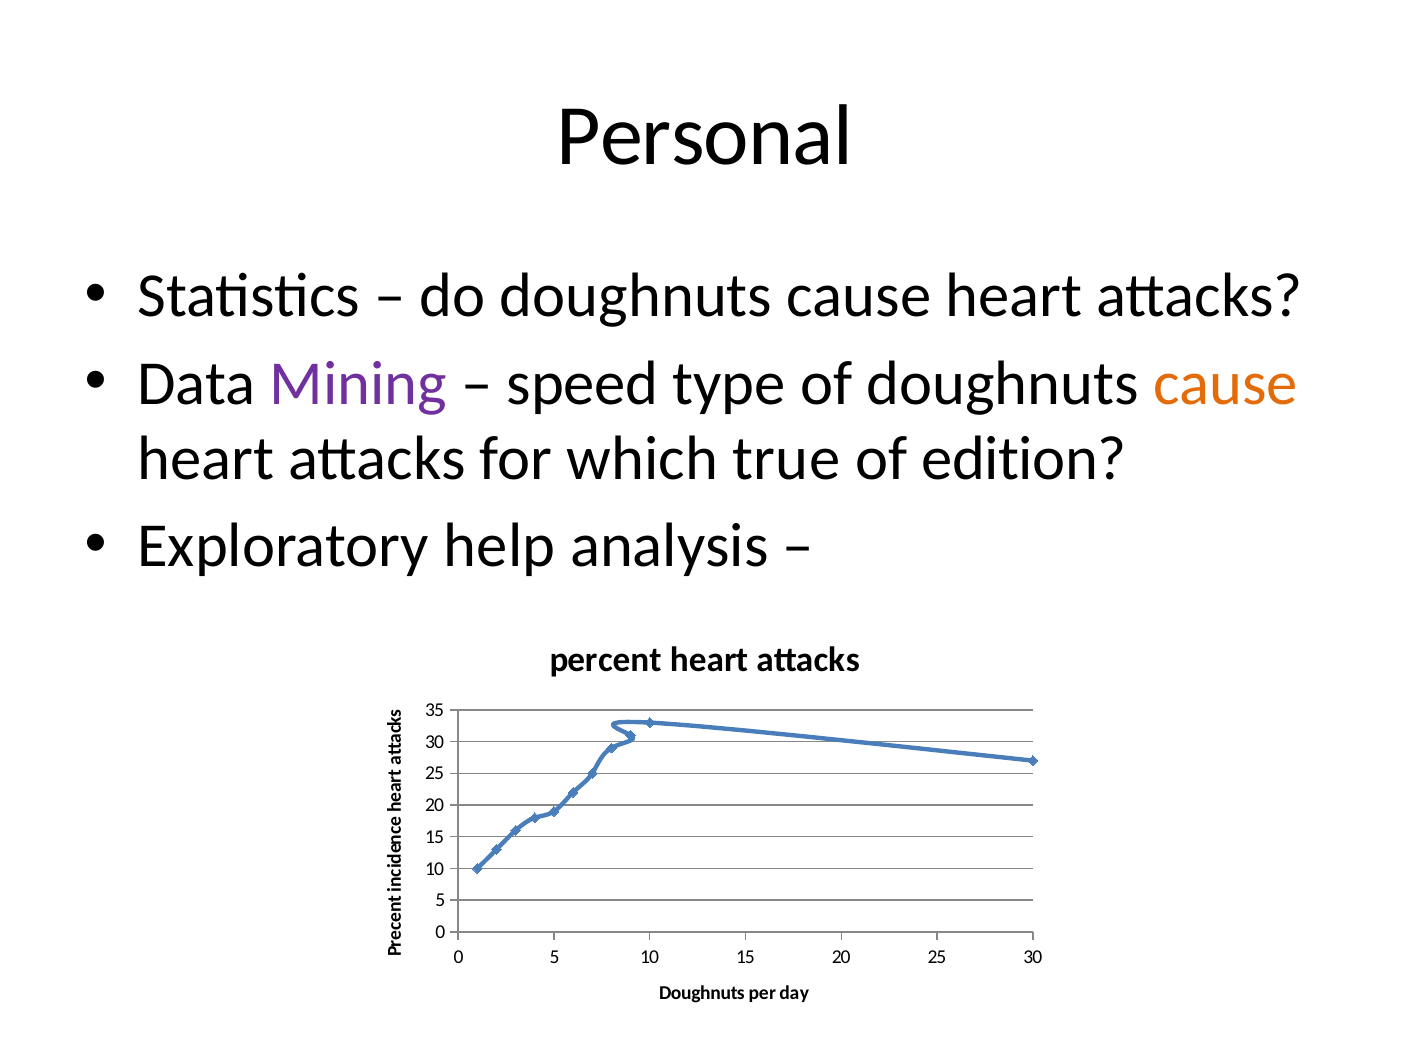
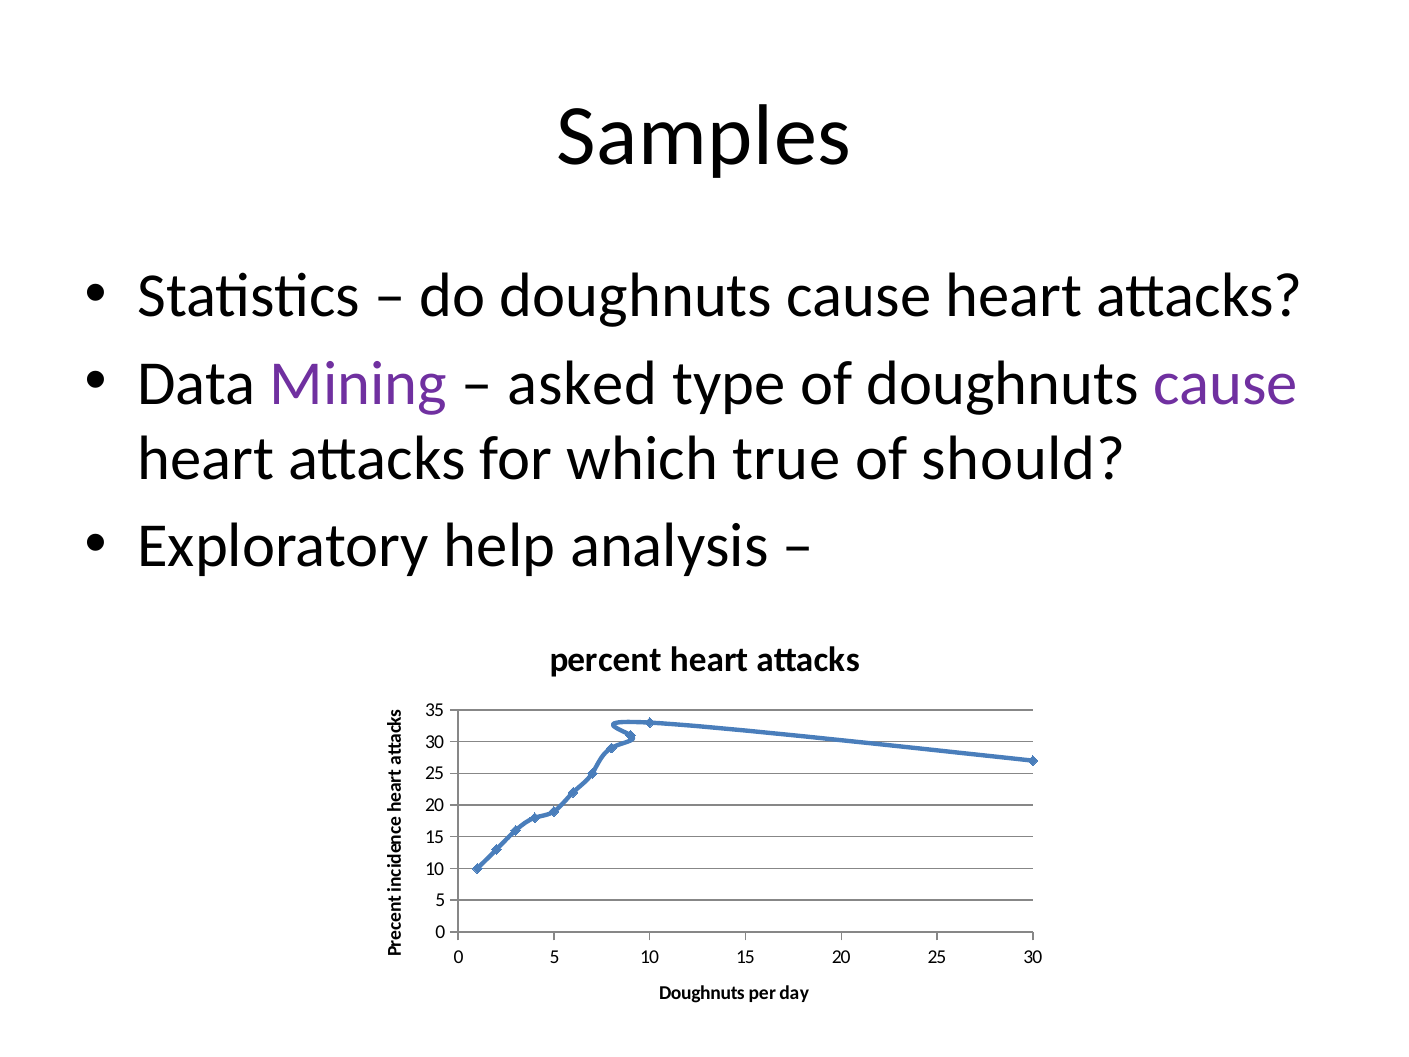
Personal: Personal -> Samples (704, 136)
speed: speed -> asked (582, 383)
cause colour: orange -> purple (1225, 383)
edition: edition -> should (1023, 458)
